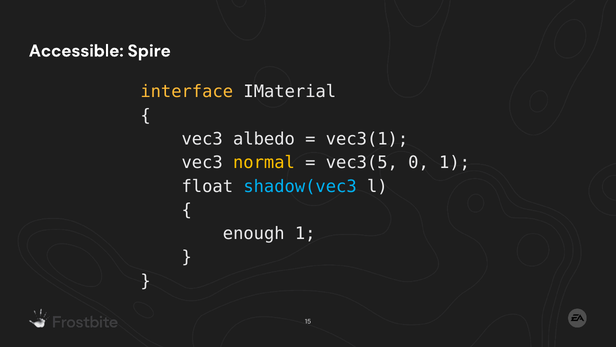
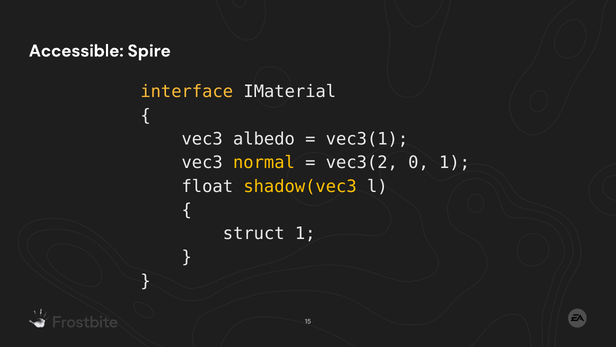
vec3(5: vec3(5 -> vec3(2 (362, 162)
shadow(vec3 colour: light blue -> yellow (300, 186)
enough: enough -> struct (254, 233)
